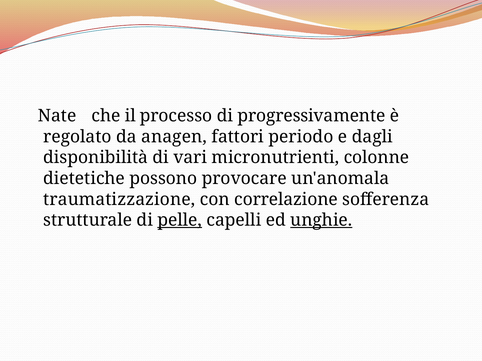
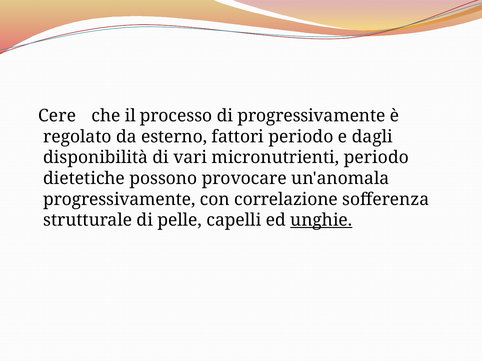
Nate: Nate -> Cere (57, 116)
anagen: anagen -> esterno (174, 137)
micronutrienti colonne: colonne -> periodo (376, 158)
traumatizzazione: traumatizzazione -> progressivamente (119, 200)
pelle underline: present -> none (180, 220)
